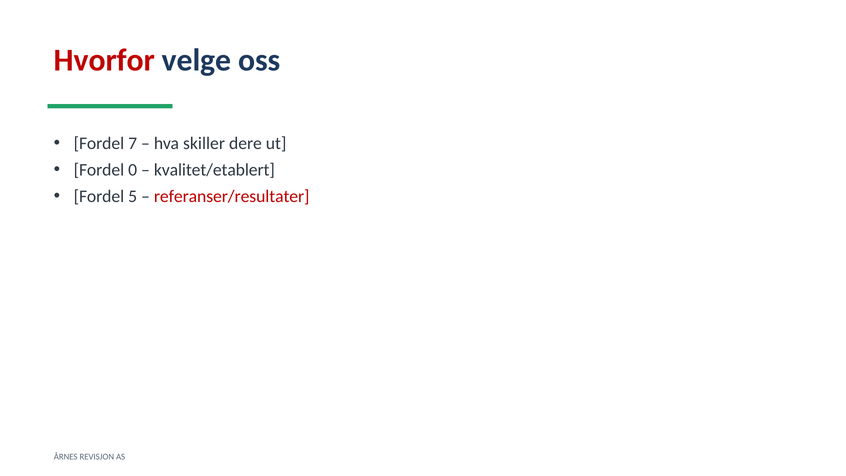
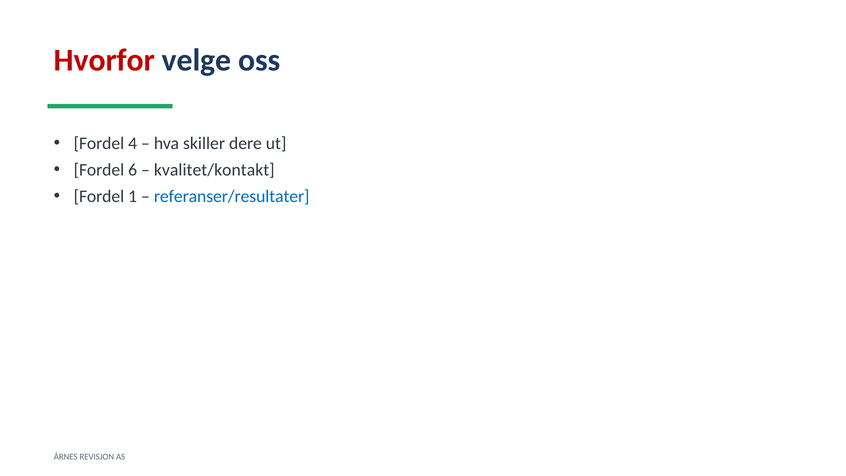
7: 7 -> 4 (133, 143)
0: 0 -> 6 (133, 170)
kvalitet/etablert: kvalitet/etablert -> kvalitet/kontakt (214, 170)
5: 5 -> 1 (133, 196)
referanser/resultater colour: red -> blue (232, 196)
